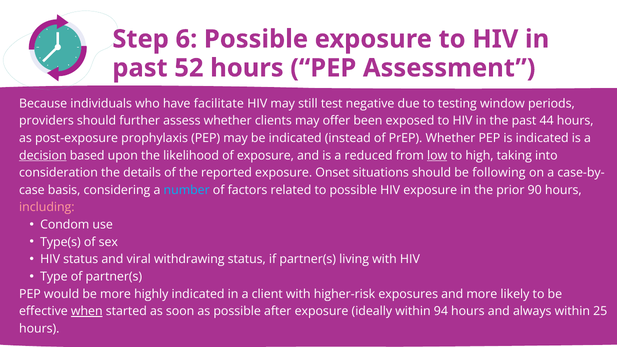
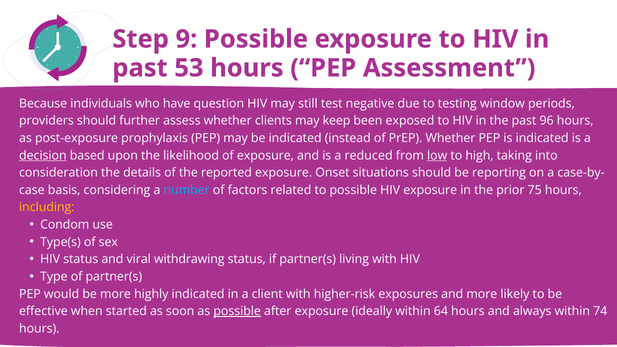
6: 6 -> 9 (186, 39)
52: 52 -> 53 (189, 68)
facilitate: facilitate -> question (219, 104)
offer: offer -> keep (337, 121)
44: 44 -> 96 (547, 121)
following: following -> reporting (499, 173)
90: 90 -> 75 (535, 190)
including colour: pink -> yellow (47, 207)
when underline: present -> none (87, 311)
possible underline: none -> present (237, 311)
94: 94 -> 64 (441, 311)
25: 25 -> 74 (600, 311)
